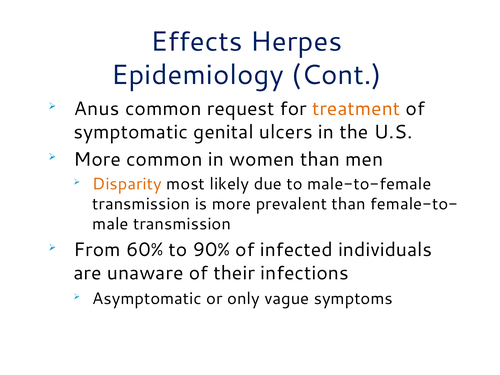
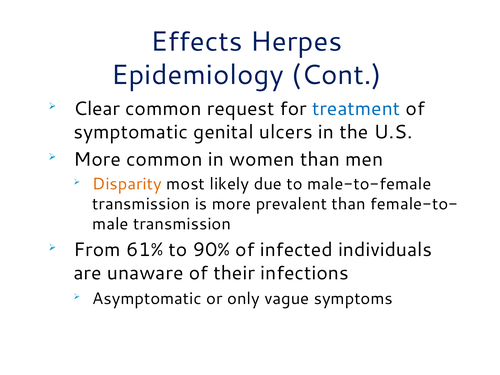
Anus: Anus -> Clear (97, 109)
treatment colour: orange -> blue (356, 109)
60%: 60% -> 61% (145, 250)
